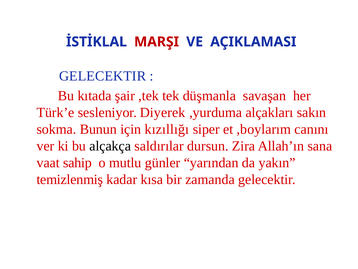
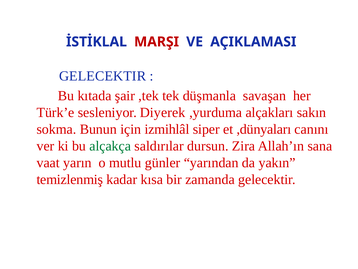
kızıllığı: kızıllığı -> izmihlâl (167, 129)
,boylarım: ,boylarım -> ,dünyaları (264, 129)
alçakça colour: black -> green (110, 146)
sahip: sahip -> yarın (77, 163)
